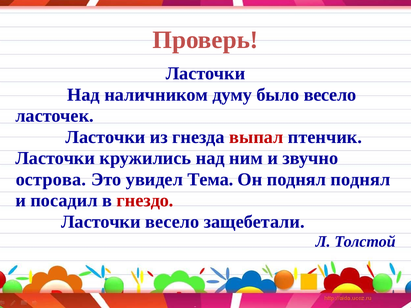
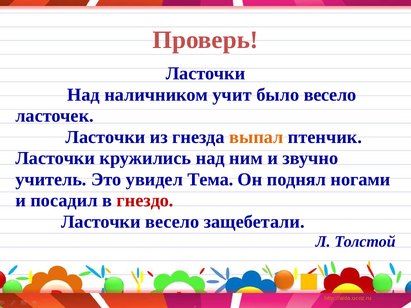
думу: думу -> учит (232, 95)
выпал colour: red -> orange (256, 137)
острова: острова -> учитель (51, 180)
поднял поднял: поднял -> ногами (360, 180)
